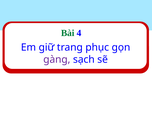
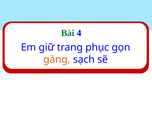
gàng colour: purple -> orange (57, 59)
